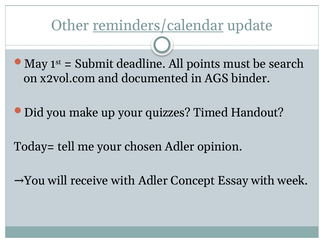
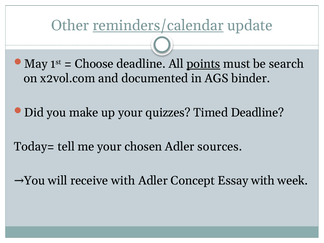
Submit: Submit -> Choose (94, 64)
points underline: none -> present (203, 64)
Timed Handout: Handout -> Deadline (257, 113)
opinion: opinion -> sources (220, 147)
